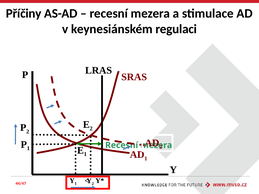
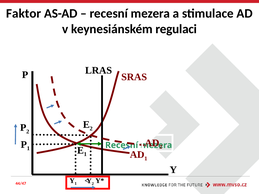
Příčiny: Příčiny -> Faktor (24, 13)
